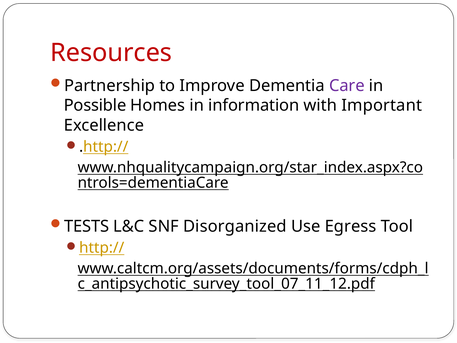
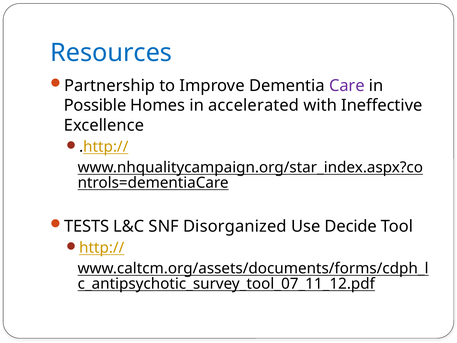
Resources colour: red -> blue (111, 53)
information: information -> accelerated (254, 105)
Important: Important -> Ineffective (382, 105)
Egress: Egress -> Decide (351, 226)
